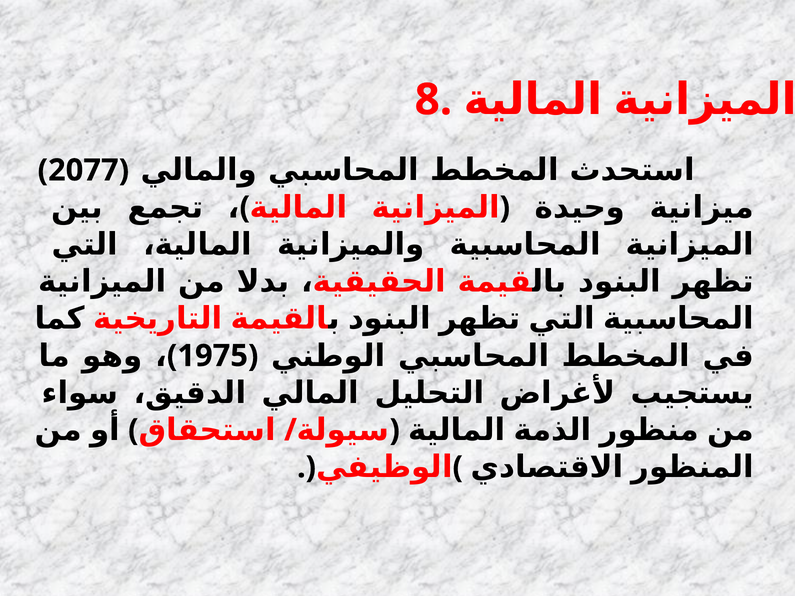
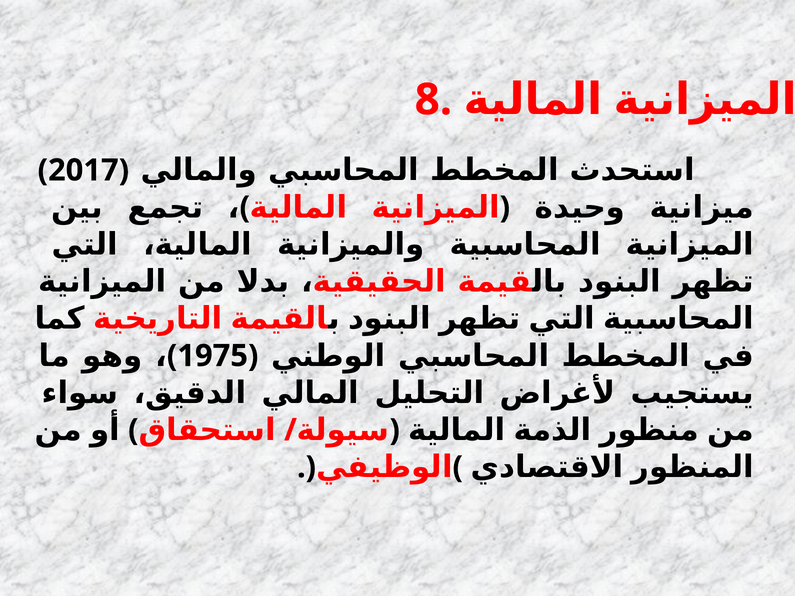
2077: 2077 -> 2017 (83, 170)
